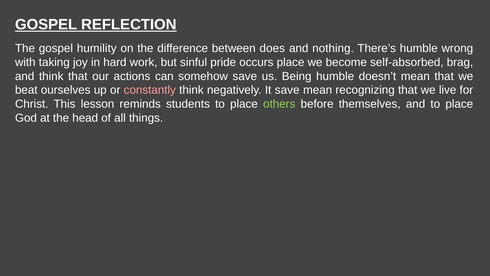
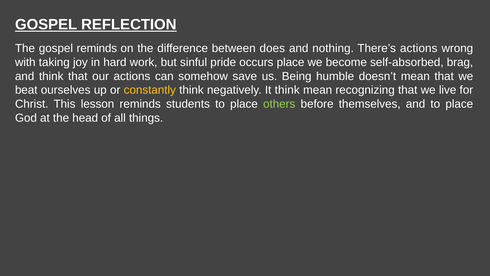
gospel humility: humility -> reminds (97, 48)
There’s humble: humble -> actions (419, 48)
constantly colour: pink -> yellow (150, 90)
It save: save -> think (287, 90)
